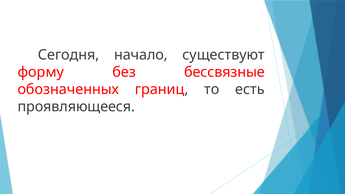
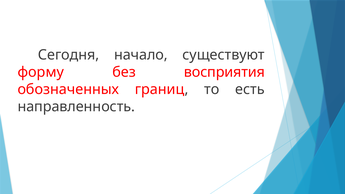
бессвязные: бессвязные -> восприятия (224, 72)
проявляющееся: проявляющееся -> направленность (76, 107)
